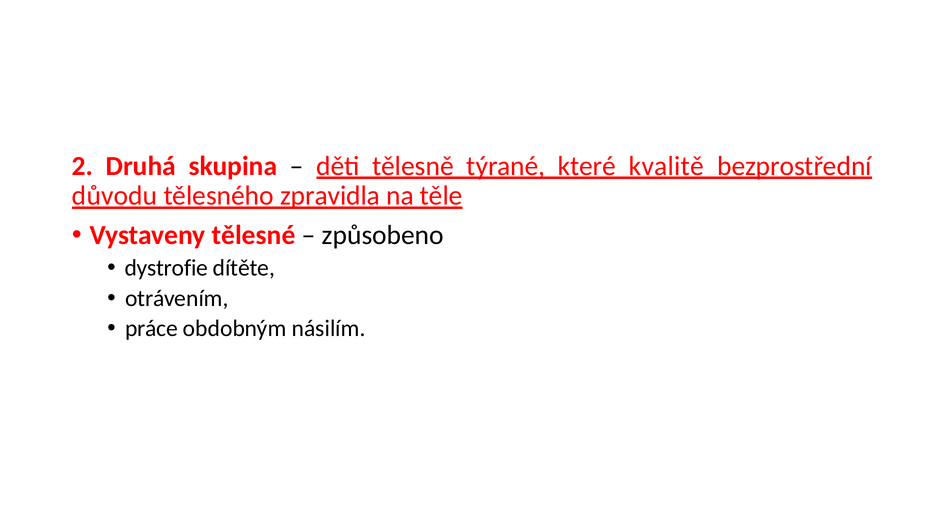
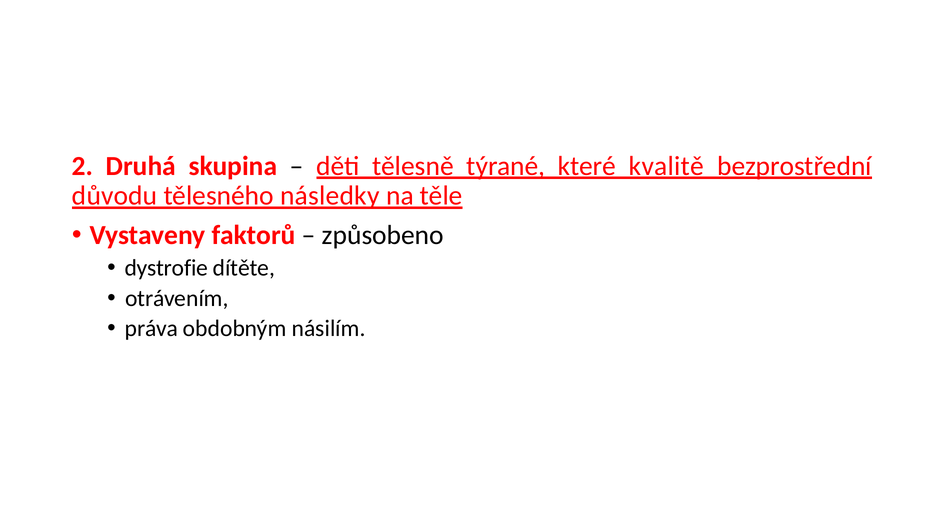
zpravidla: zpravidla -> následky (330, 196)
tělesné: tělesné -> faktorů (254, 235)
práce: práce -> práva (151, 329)
